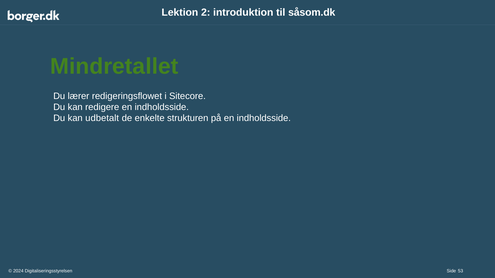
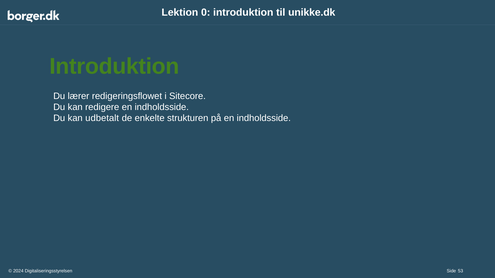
2: 2 -> 0 (206, 12)
såsom.dk: såsom.dk -> unikke.dk (312, 12)
Mindretallet: Mindretallet -> Introduktion (114, 67)
